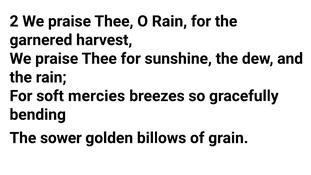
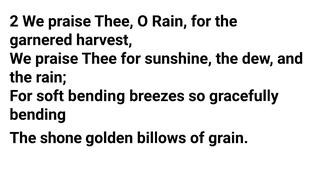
soft mercies: mercies -> bending (97, 96)
sower: sower -> shone (61, 138)
